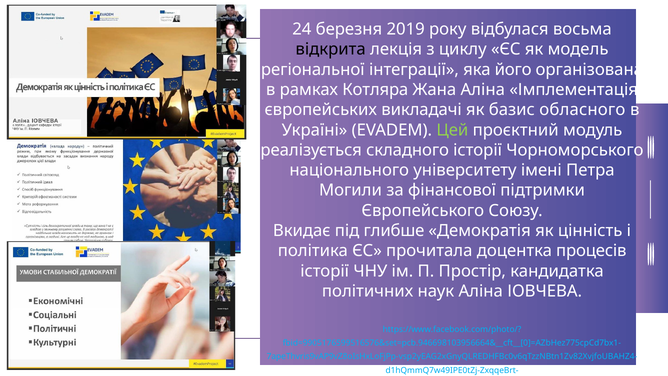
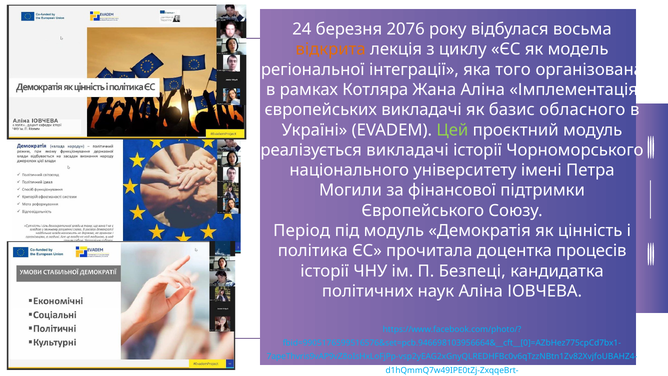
2019: 2019 -> 2076 (406, 29)
відкрита colour: black -> orange (331, 49)
його: його -> того (513, 70)
реалізується складного: складного -> викладачі (407, 150)
Вкидає: Вкидає -> Період (302, 231)
під глибше: глибше -> модуль (394, 231)
Простір: Простір -> Безпеці (472, 271)
